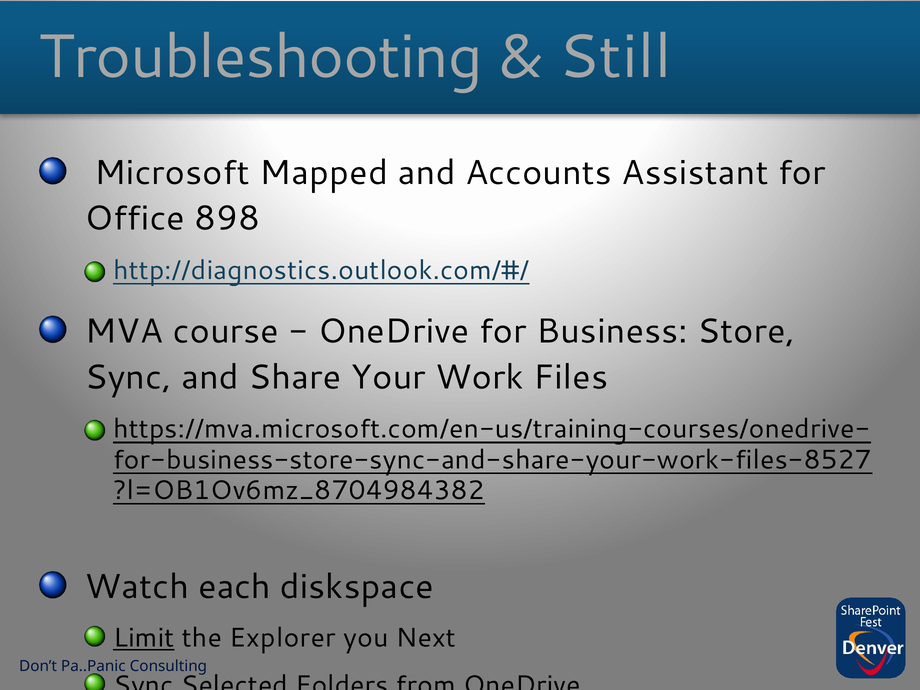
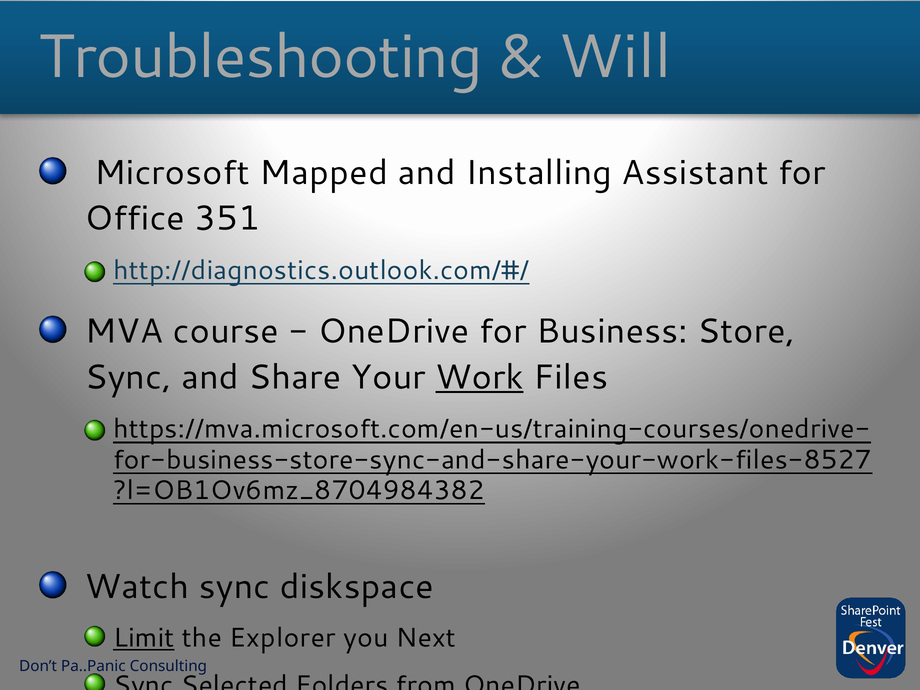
Still: Still -> Will (615, 57)
Accounts: Accounts -> Installing (539, 173)
898: 898 -> 351 (227, 219)
Work underline: none -> present (479, 377)
Watch each: each -> sync (234, 587)
